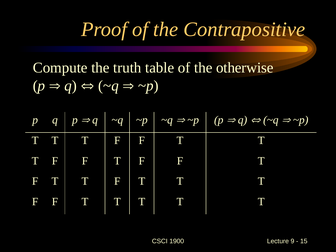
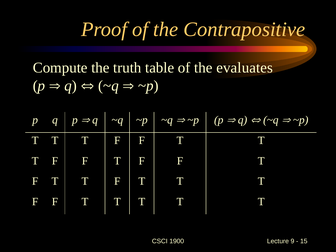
otherwise: otherwise -> evaluates (245, 68)
